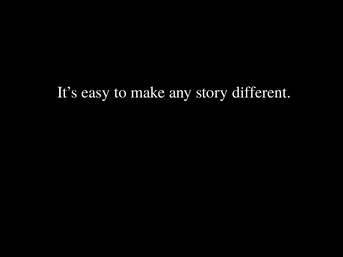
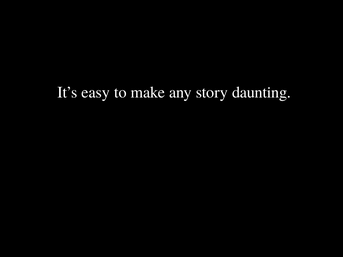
different: different -> daunting (262, 92)
